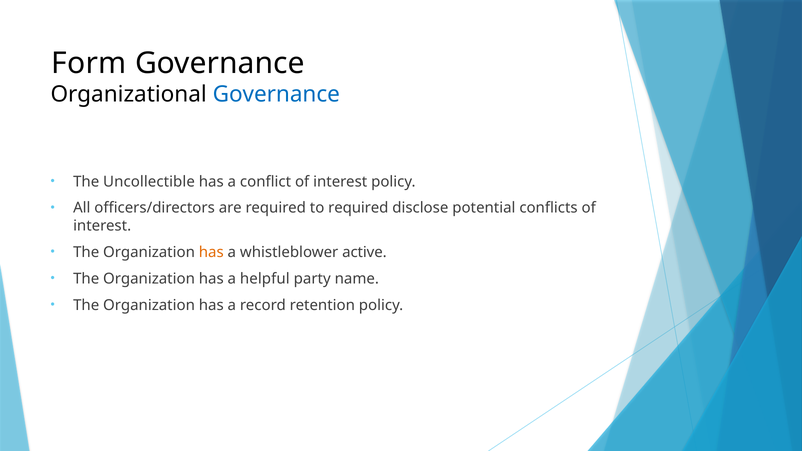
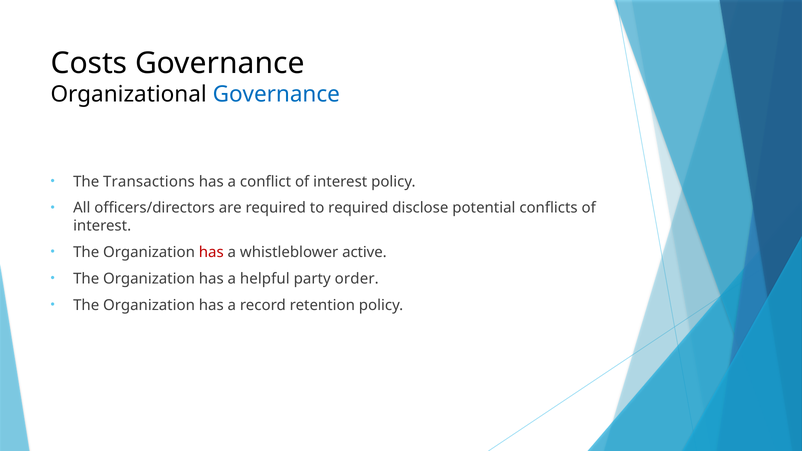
Form: Form -> Costs (89, 63)
Uncollectible: Uncollectible -> Transactions (149, 182)
has colour: orange -> red (211, 252)
name: name -> order (357, 279)
